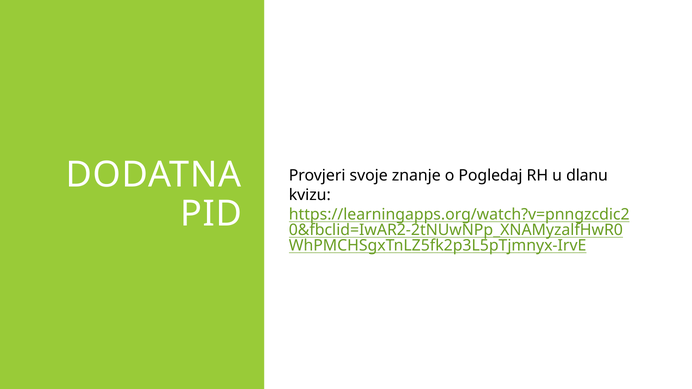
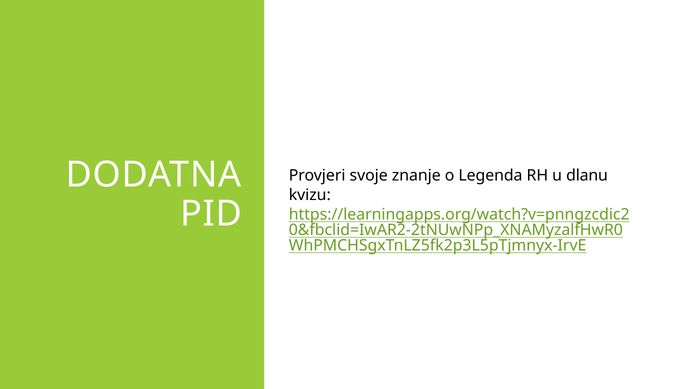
Pogledaj: Pogledaj -> Legenda (490, 176)
